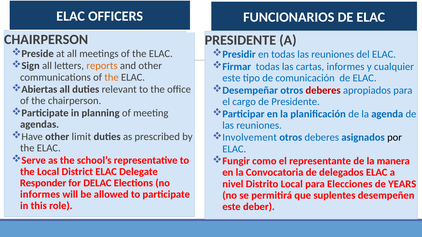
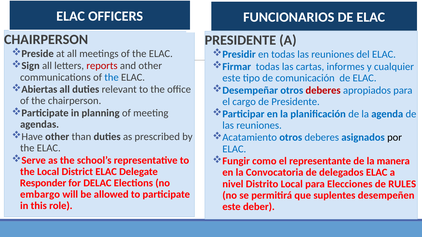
reports colour: orange -> red (102, 66)
the colour: orange -> blue (112, 77)
limit: limit -> than (81, 137)
Involvement: Involvement -> Acatamiento (250, 138)
YEARS: YEARS -> RULES (402, 184)
informes: informes -> embargo (40, 195)
